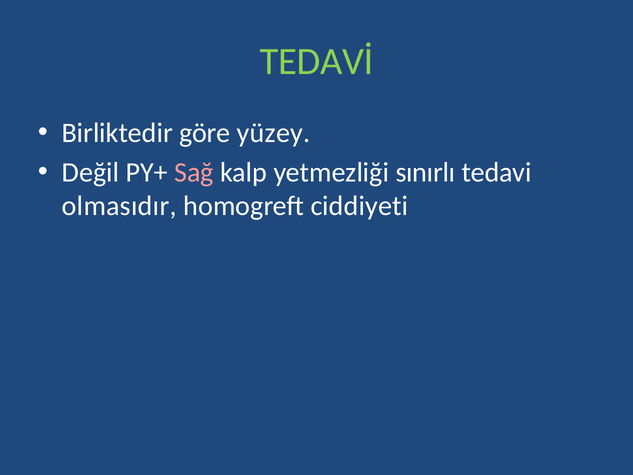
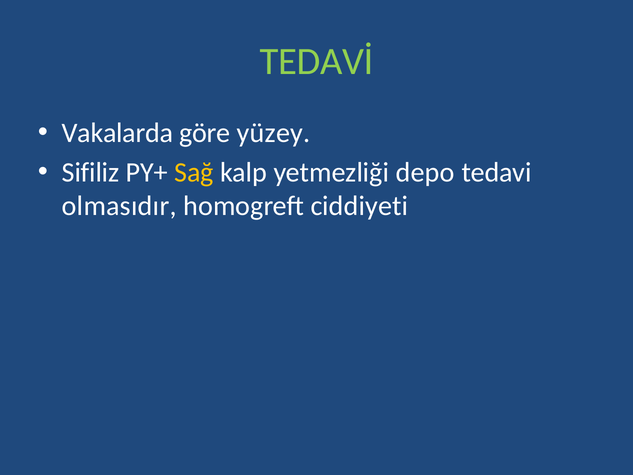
Birliktedir: Birliktedir -> Vakalarda (117, 133)
Değil: Değil -> Sifiliz (91, 172)
Sağ colour: pink -> yellow (194, 172)
sınırlı: sınırlı -> depo (425, 172)
